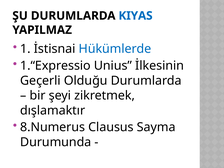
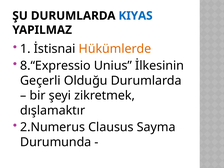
Hükümlerde colour: blue -> orange (115, 49)
1.“Expressio: 1.“Expressio -> 8.“Expressio (55, 66)
8.Numerus: 8.Numerus -> 2.Numerus (53, 127)
